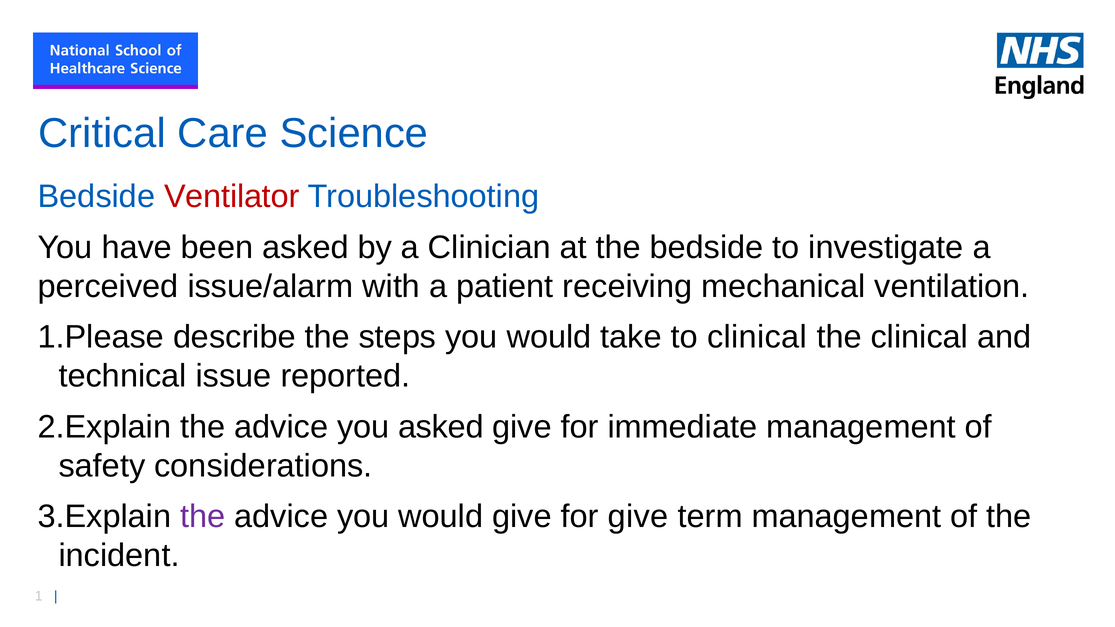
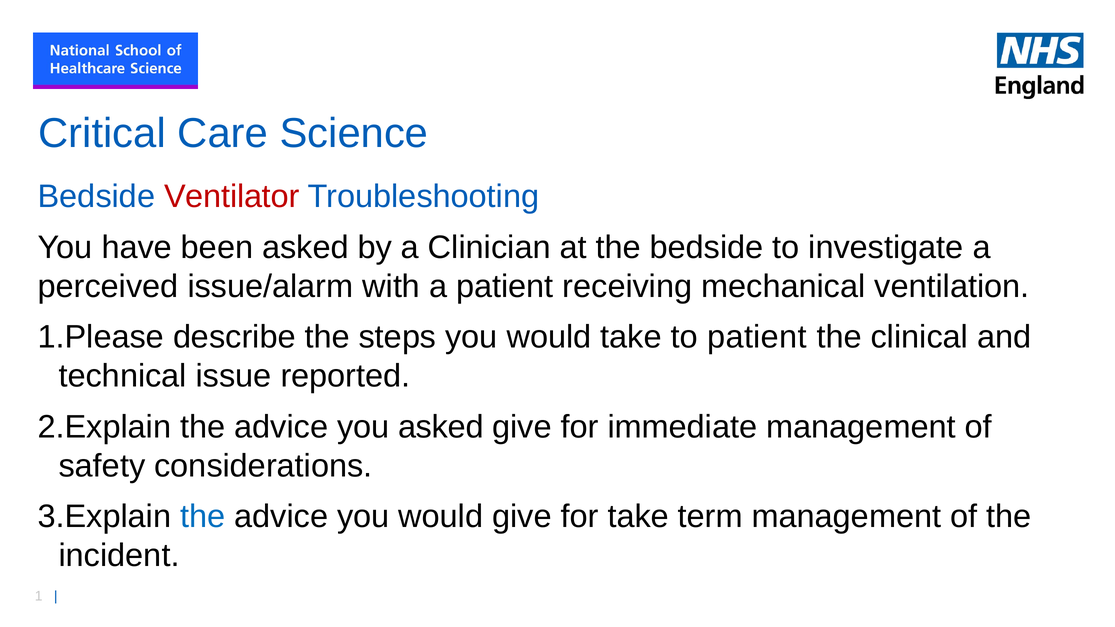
to clinical: clinical -> patient (757, 337)
the colour: purple -> blue (203, 517)
for give: give -> take (638, 517)
